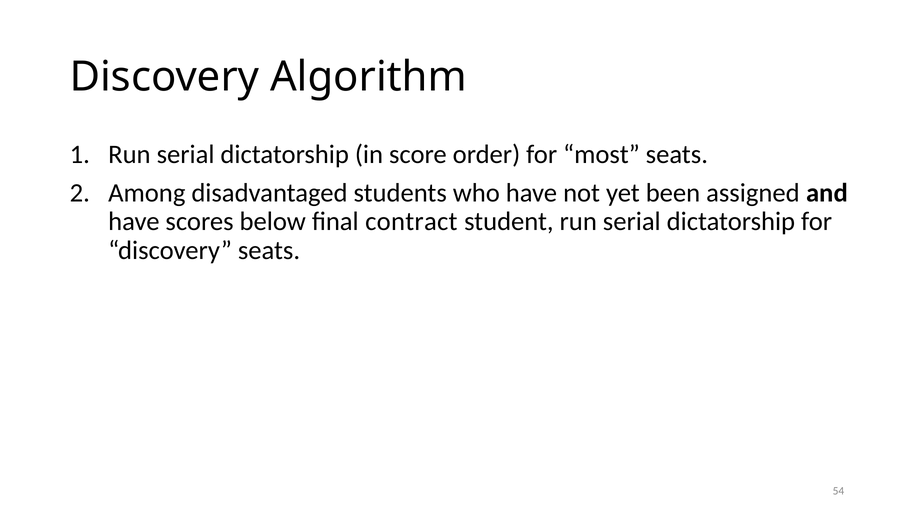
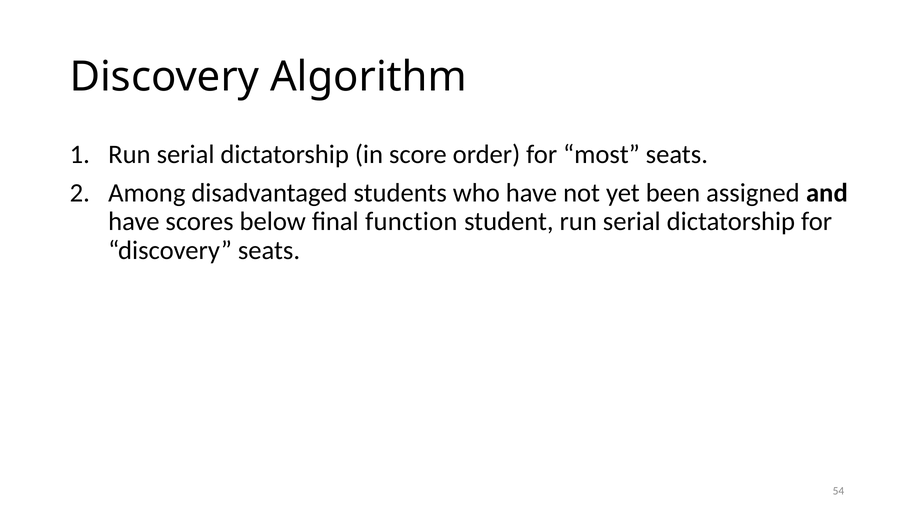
contract: contract -> function (411, 222)
